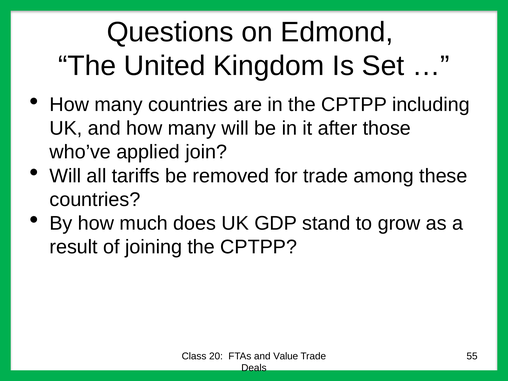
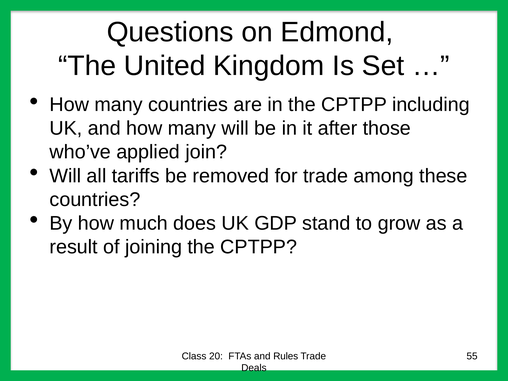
Value: Value -> Rules (286, 356)
